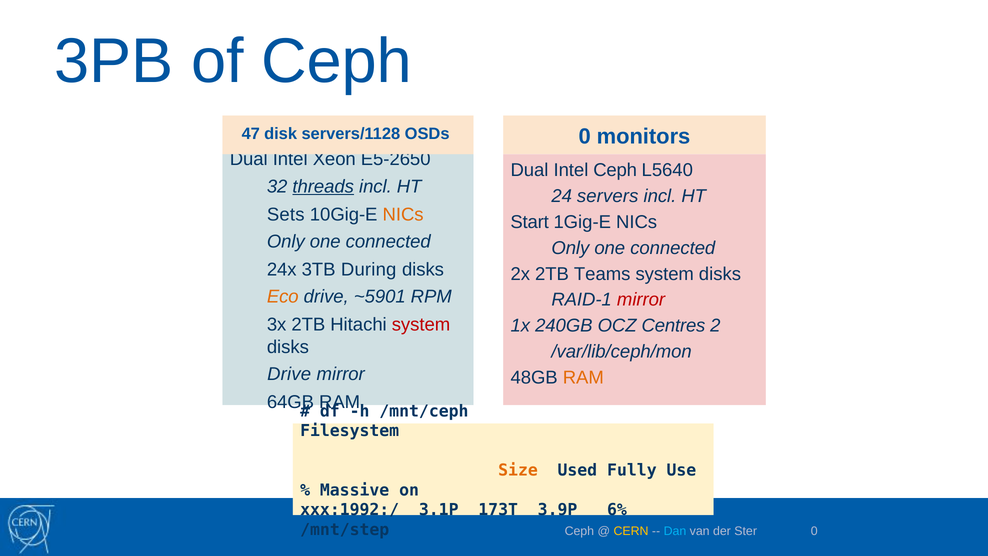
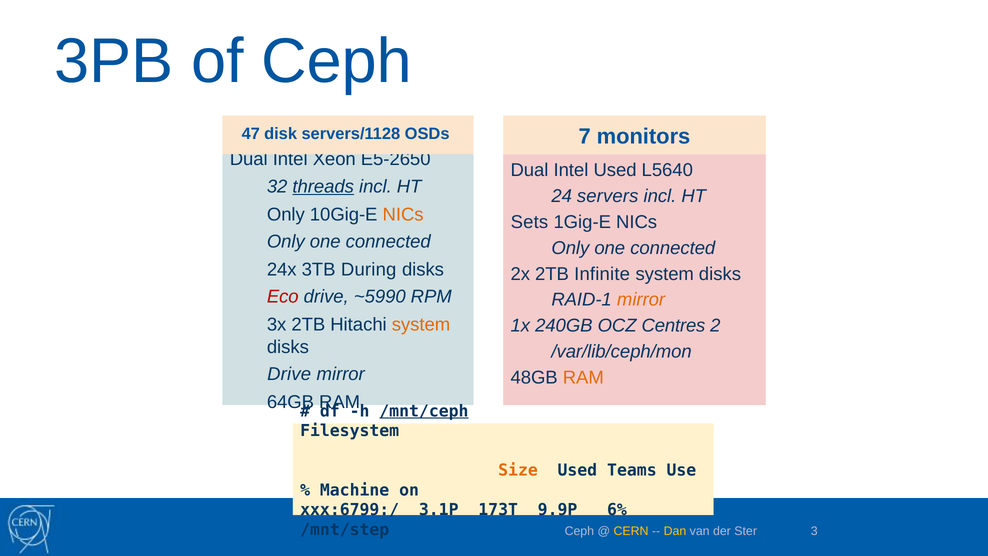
OSDs 0: 0 -> 7 (585, 136)
Intel Ceph: Ceph -> Used (615, 170)
Sets: Sets -> Only (286, 214)
Start: Start -> Sets (529, 222)
Teams: Teams -> Infinite (602, 274)
Eco colour: orange -> red (283, 297)
~5901: ~5901 -> ~5990 (380, 297)
mirror colour: red -> orange (641, 300)
system colour: red -> orange (421, 325)
/mnt/ceph underline: none -> present (424, 411)
Fully: Fully -> Teams (632, 470)
Massive: Massive -> Machine (355, 490)
xxx:1992:/: xxx:1992:/ -> xxx:6799:/ (350, 510)
3.9P: 3.9P -> 9.9P (558, 510)
Dan colour: light blue -> yellow (675, 531)
Ster 0: 0 -> 3 (814, 531)
